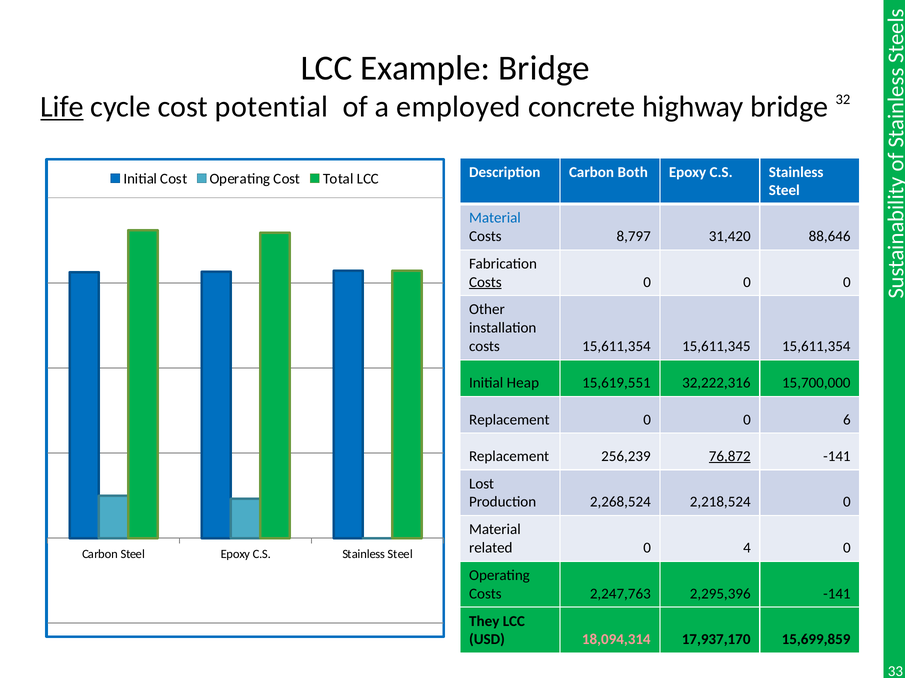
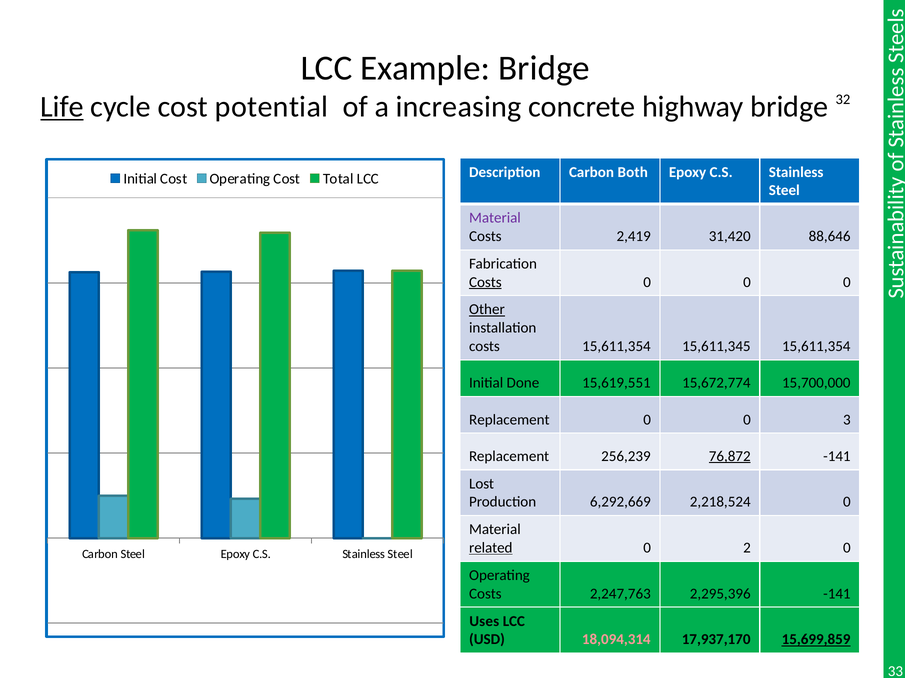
employed: employed -> increasing (459, 107)
Material colour: blue -> purple (495, 218)
8,797: 8,797 -> 2,419 (634, 237)
Other underline: none -> present (487, 310)
Heap: Heap -> Done (523, 383)
32,222,316: 32,222,316 -> 15,672,774 (716, 383)
6: 6 -> 3 (847, 420)
2,268,524: 2,268,524 -> 6,292,669 (620, 503)
related underline: none -> present (491, 548)
4: 4 -> 2 (747, 548)
They: They -> Uses (484, 622)
15,699,859 underline: none -> present (816, 640)
